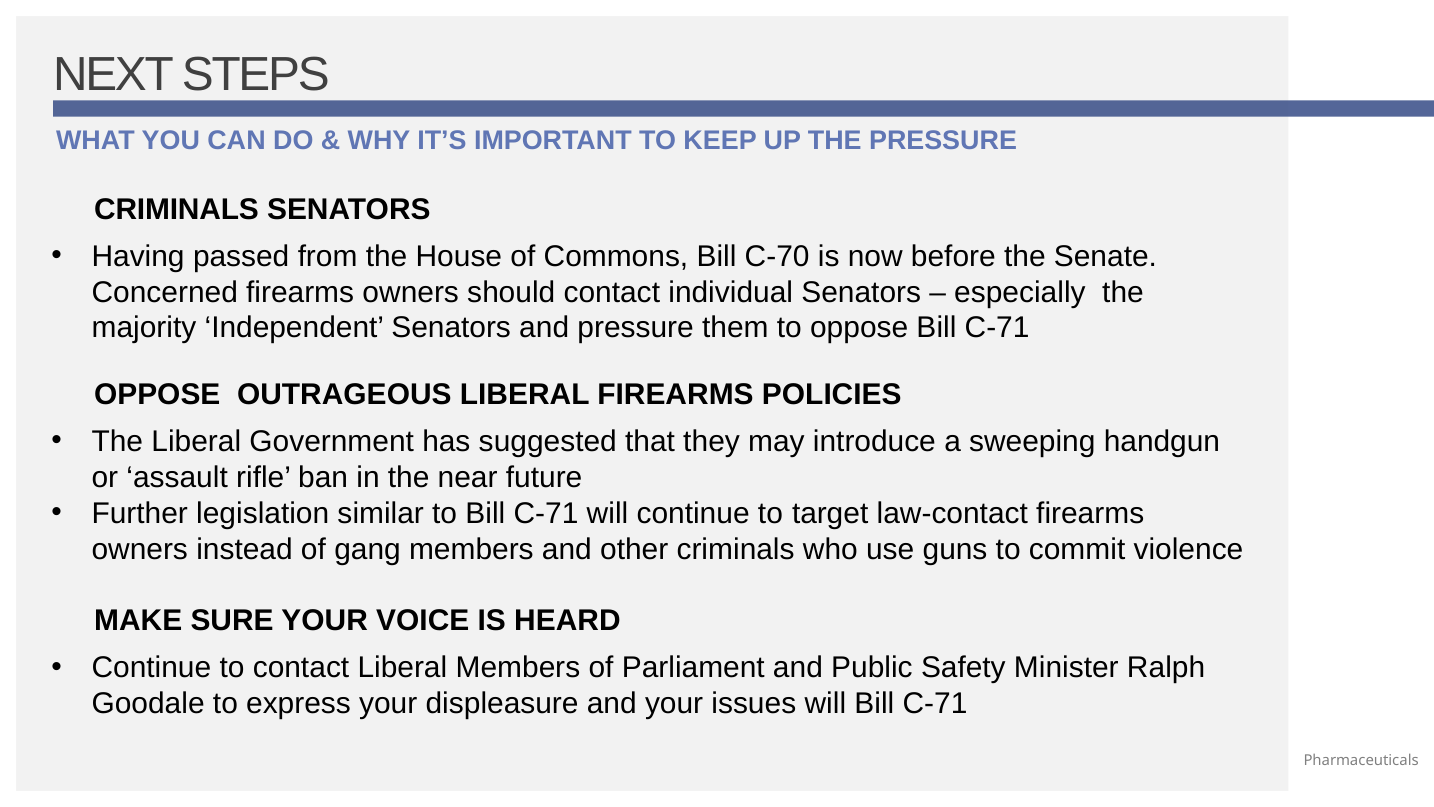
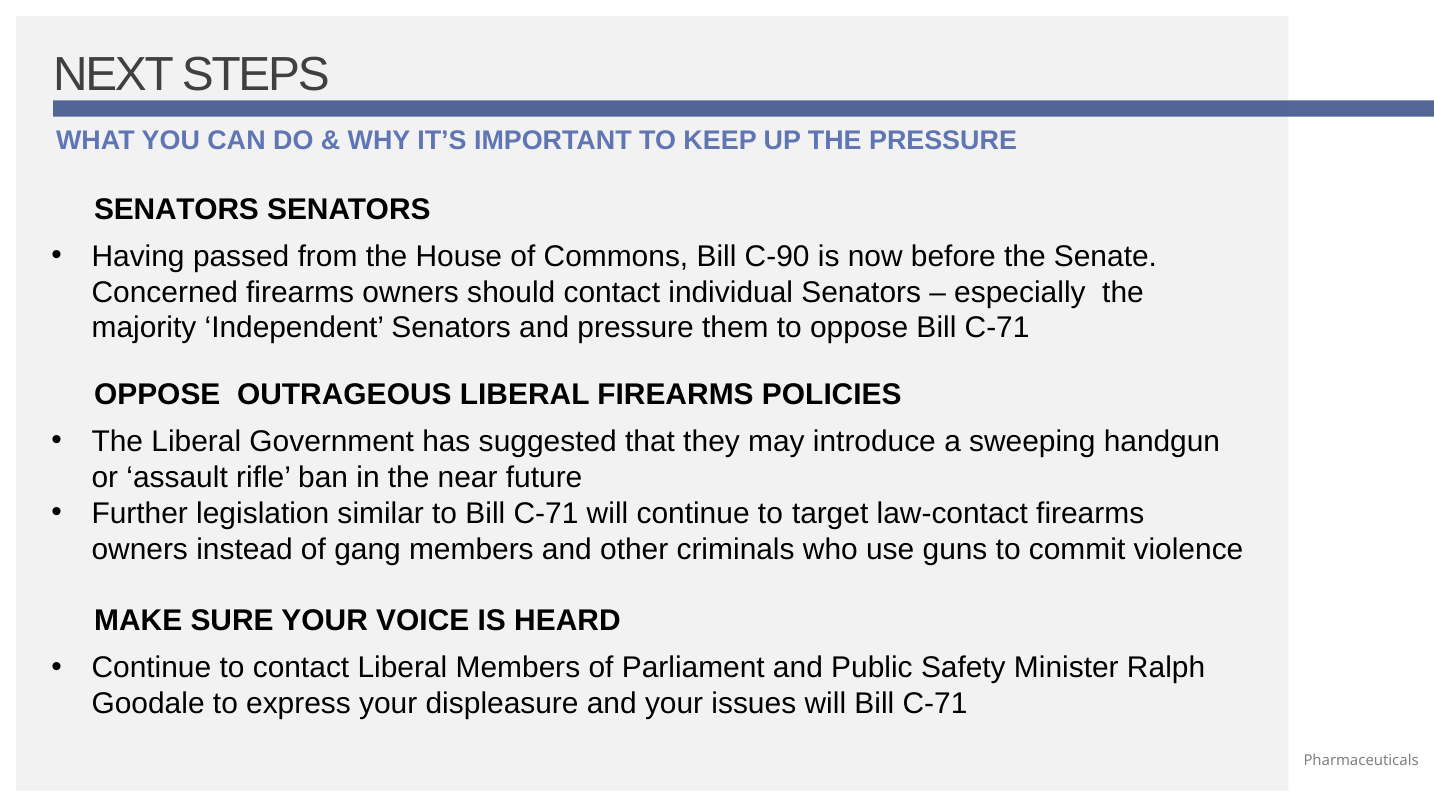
CRIMINALS: CRIMINALS -> SENATORS (176, 209)
C-70: C-70 -> C-90 (777, 256)
